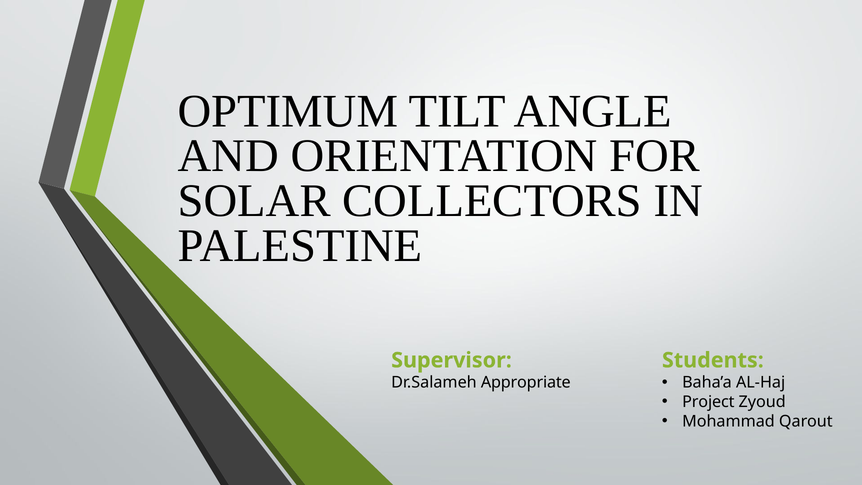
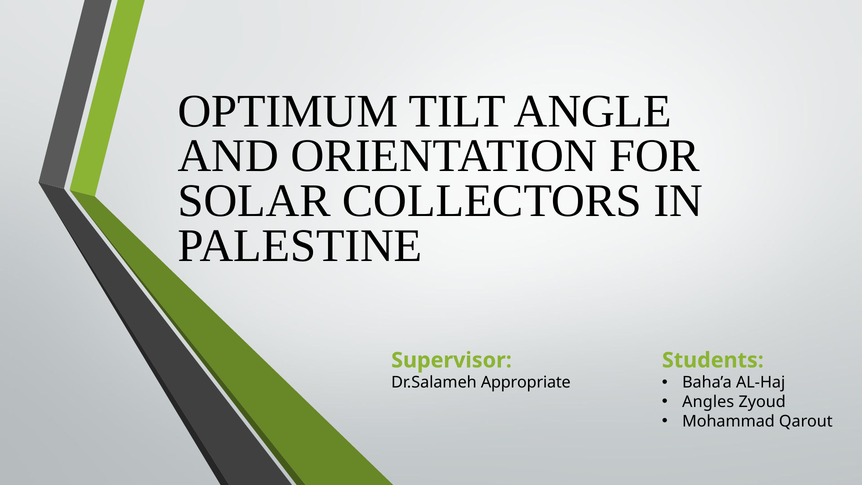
Project: Project -> Angles (708, 402)
